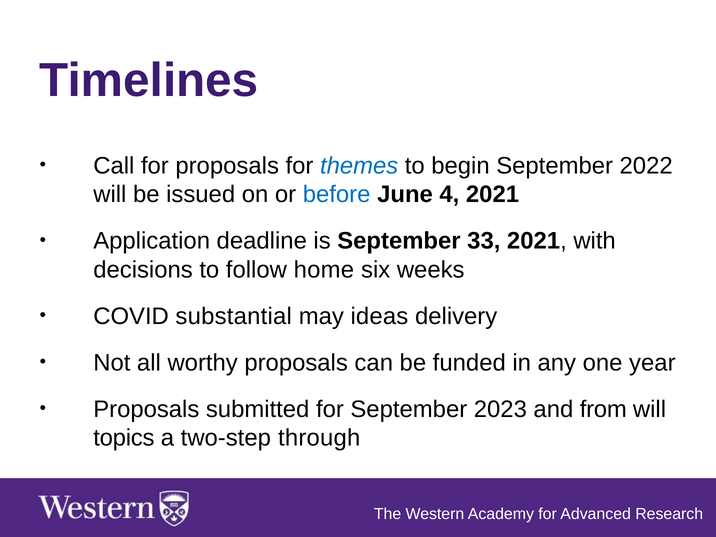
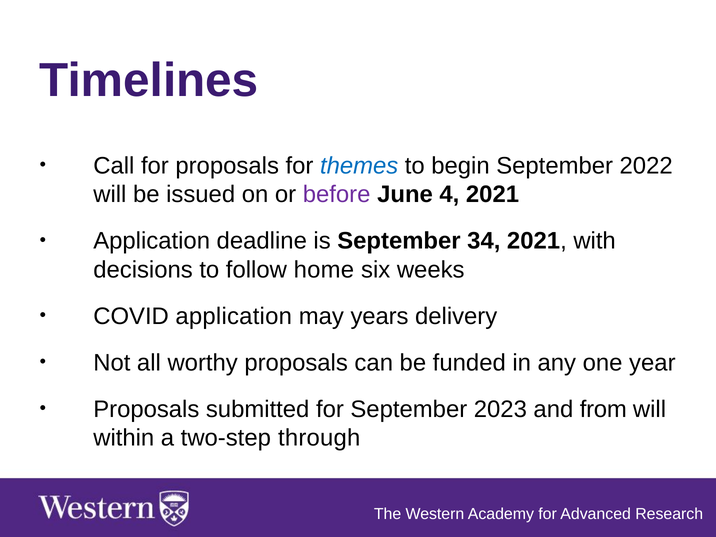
before colour: blue -> purple (337, 195)
33: 33 -> 34 (484, 241)
COVID substantial: substantial -> application (234, 316)
ideas: ideas -> years (380, 316)
topics: topics -> within (124, 438)
